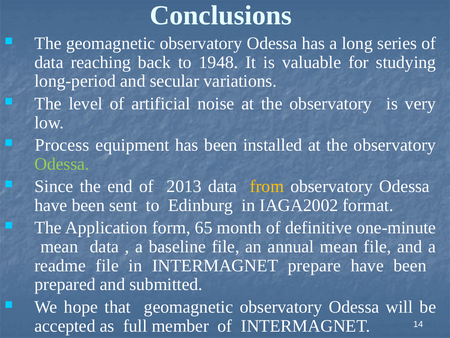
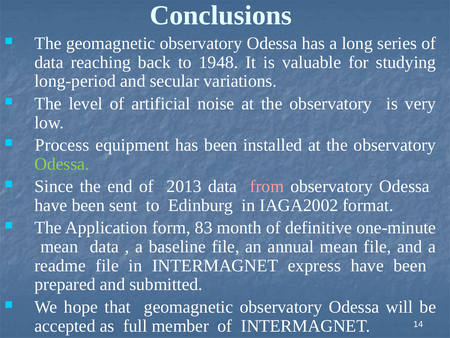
from colour: yellow -> pink (267, 186)
65: 65 -> 83 (204, 227)
prepare: prepare -> express (314, 265)
